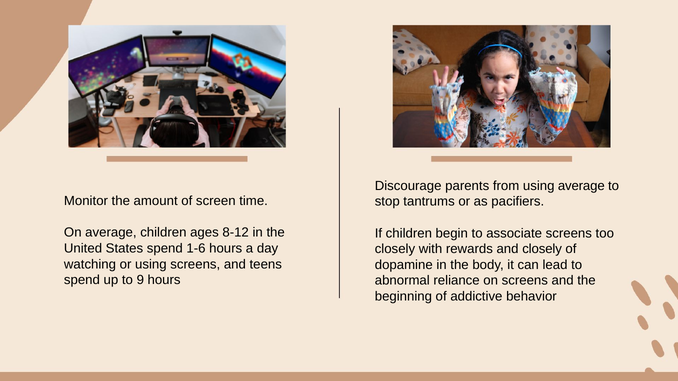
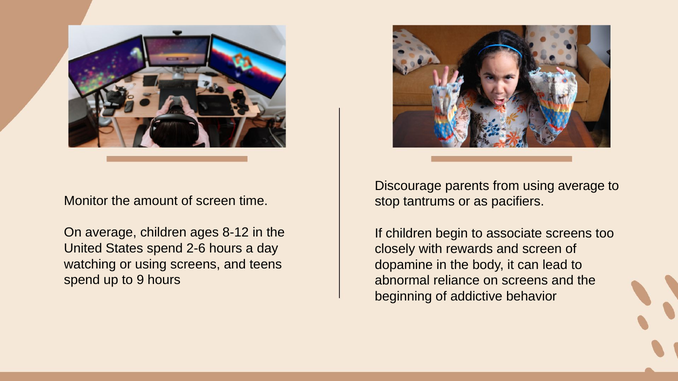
1-6: 1-6 -> 2-6 (196, 249)
and closely: closely -> screen (542, 249)
